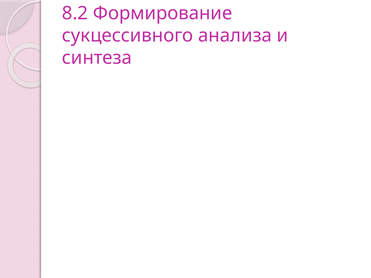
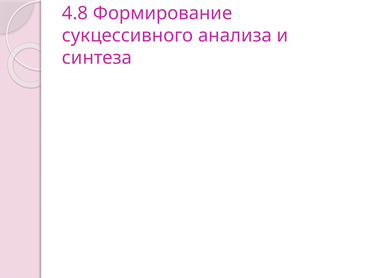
8.2: 8.2 -> 4.8 (75, 13)
